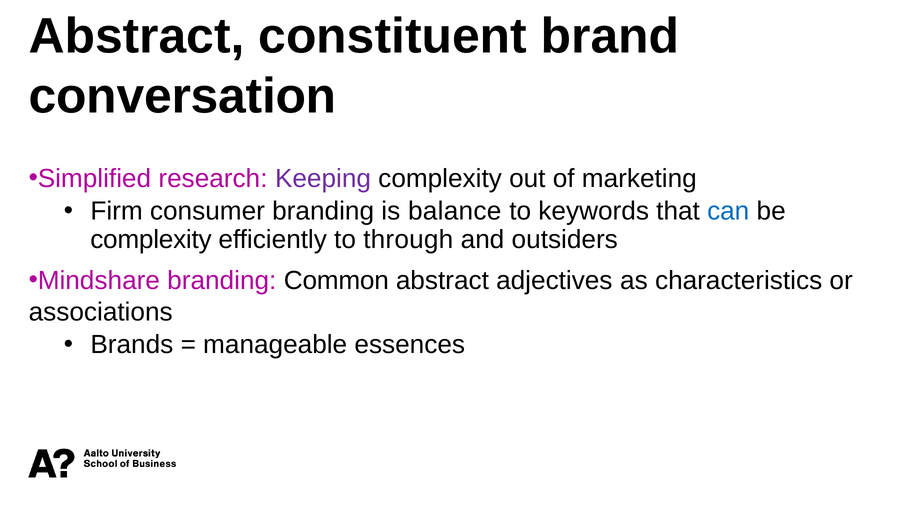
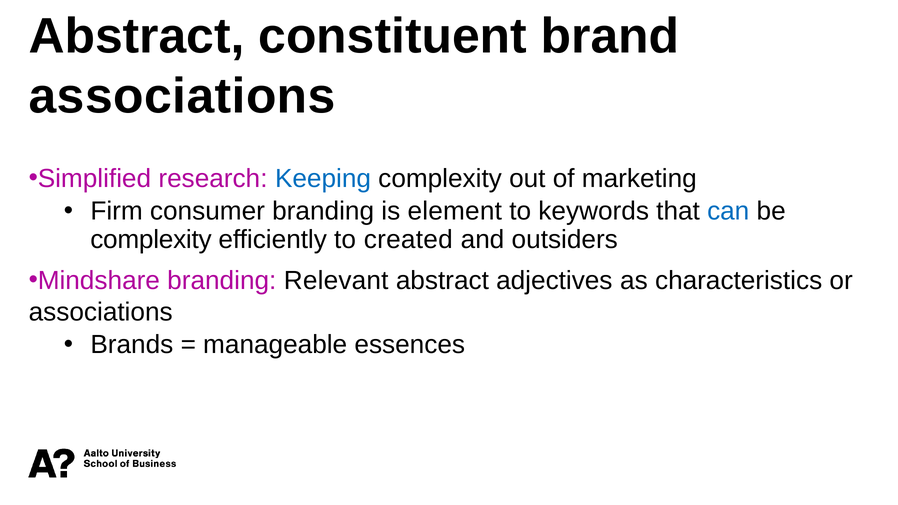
conversation: conversation -> associations (182, 96)
Keeping colour: purple -> blue (323, 179)
balance: balance -> element (455, 211)
through: through -> created (408, 240)
Common: Common -> Relevant (336, 281)
